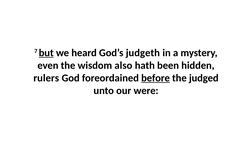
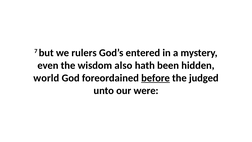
but underline: present -> none (46, 53)
heard: heard -> rulers (84, 53)
judgeth: judgeth -> entered (143, 53)
rulers: rulers -> world (46, 78)
